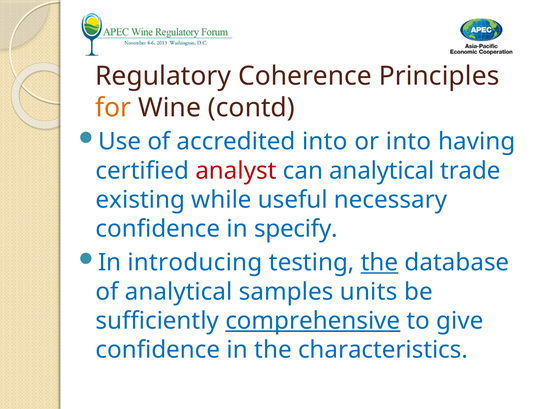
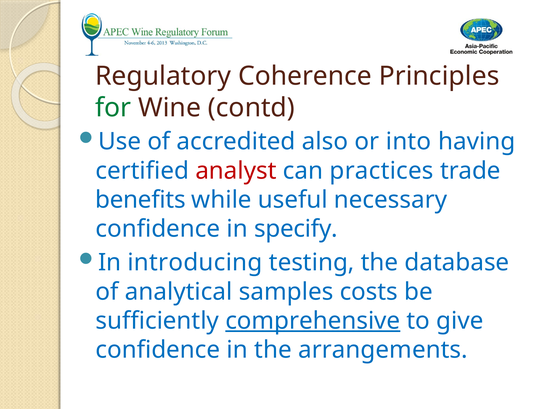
for colour: orange -> green (113, 108)
accredited into: into -> also (325, 142)
can analytical: analytical -> practices (382, 171)
existing: existing -> benefits (140, 200)
the underline: present -> none (379, 263)
units: units -> costs (369, 292)
characteristics: characteristics -> arrangements (383, 350)
